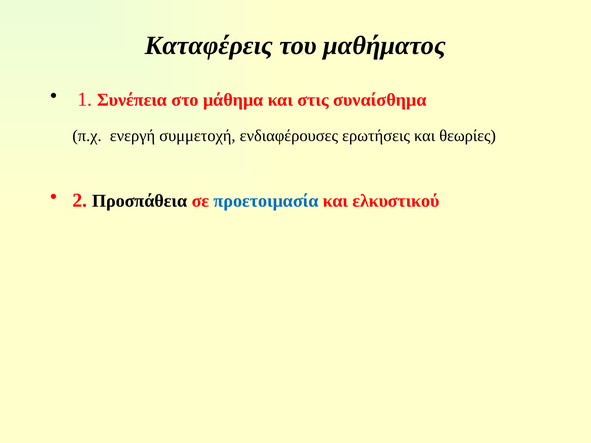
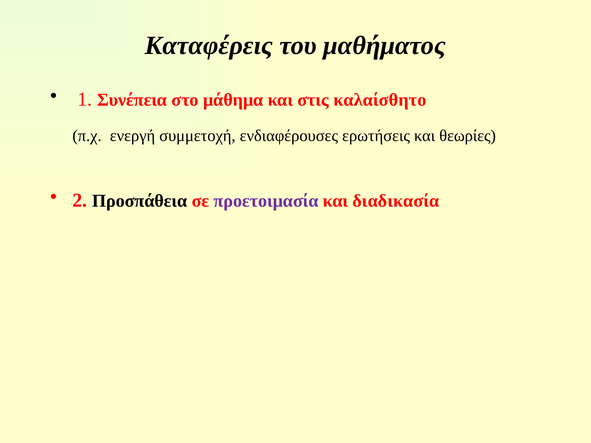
συναίσθημα: συναίσθημα -> καλαίσθητο (380, 100)
προετοιμασία colour: blue -> purple (266, 201)
ελκυστικού: ελκυστικού -> διαδικασία (396, 201)
